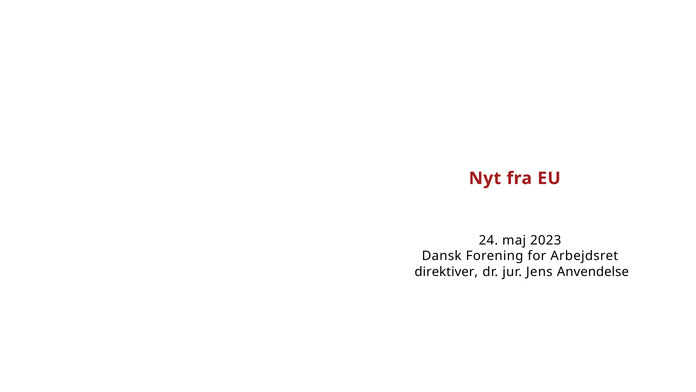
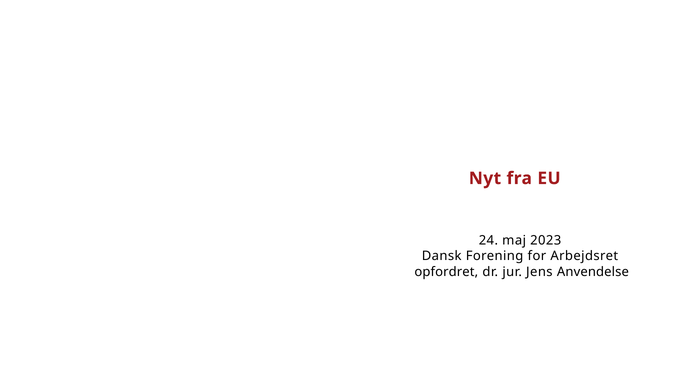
direktiver: direktiver -> opfordret (446, 271)
